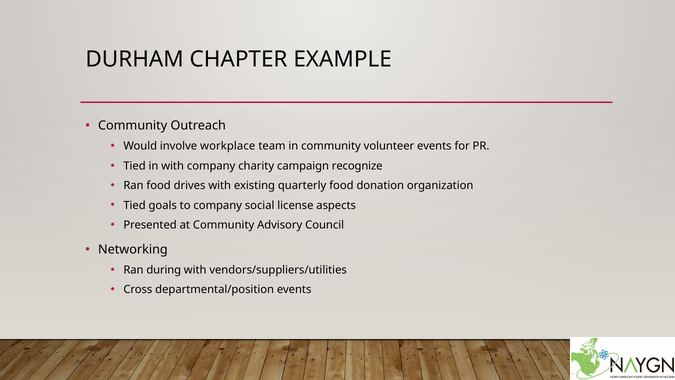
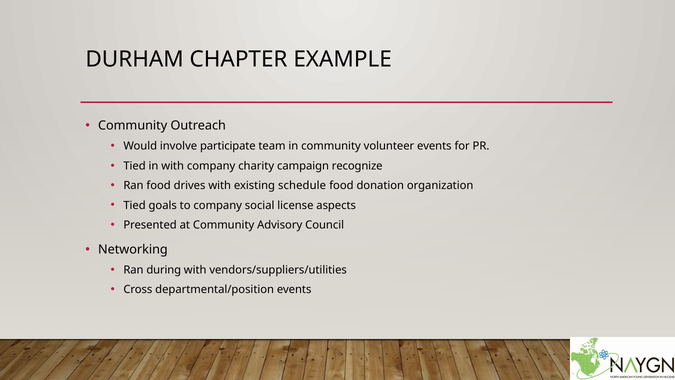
workplace: workplace -> participate (228, 146)
quarterly: quarterly -> schedule (302, 185)
